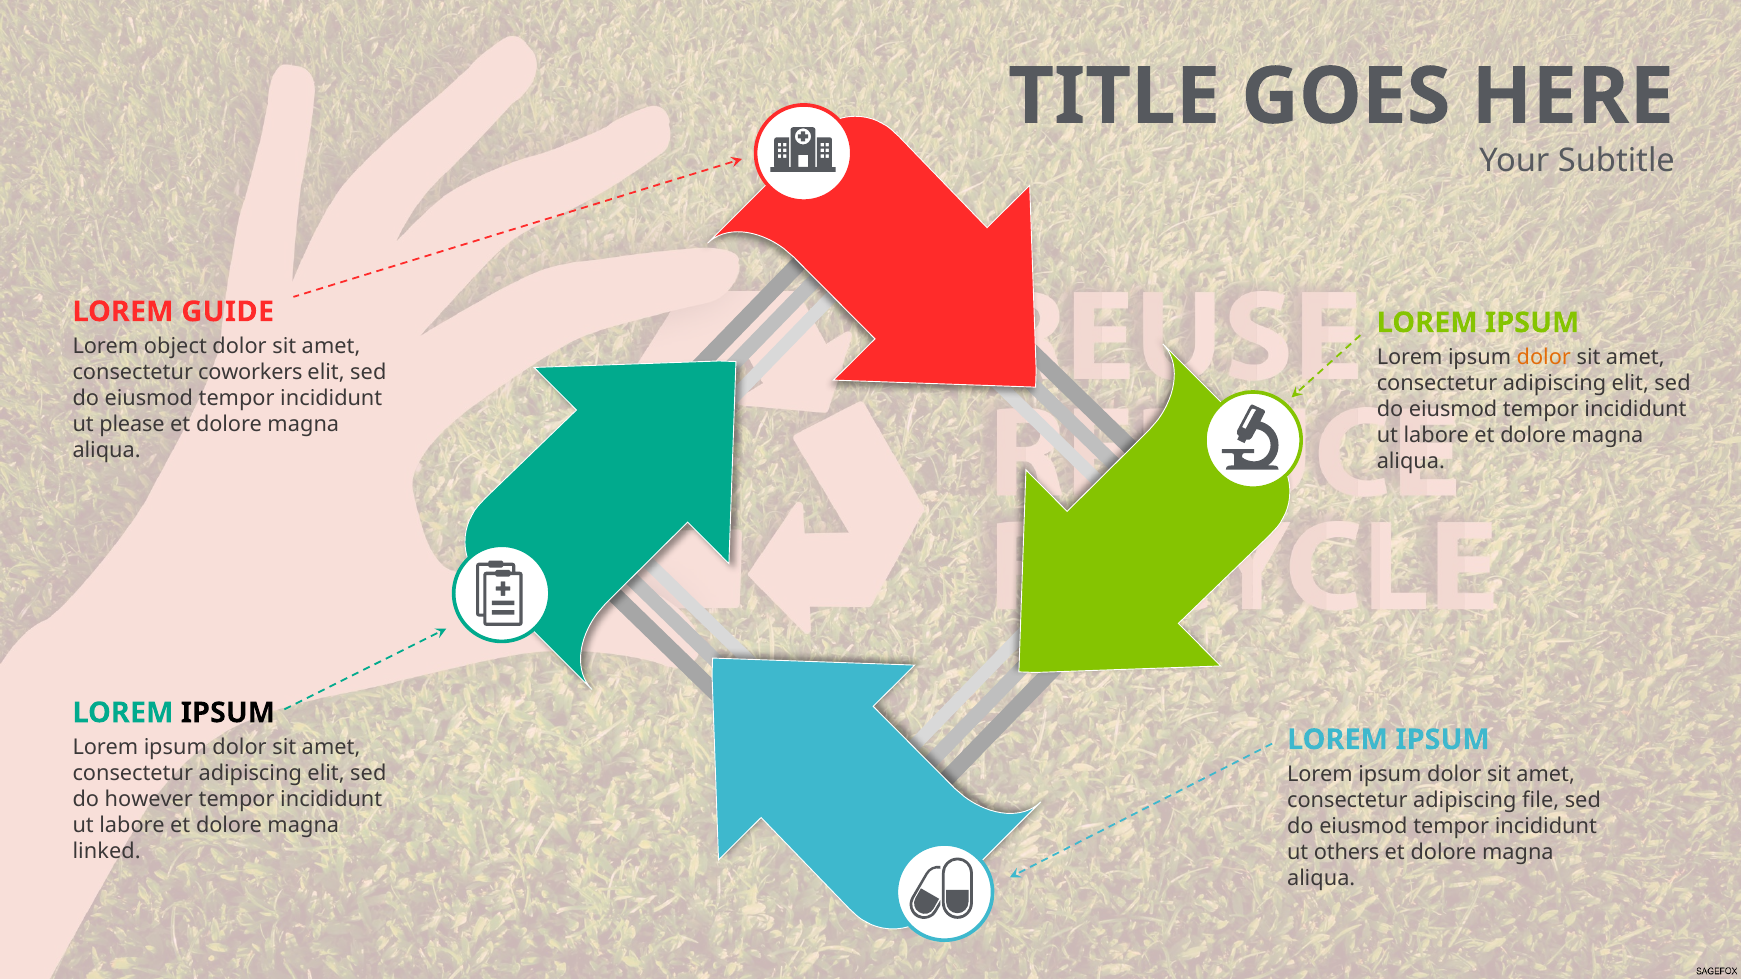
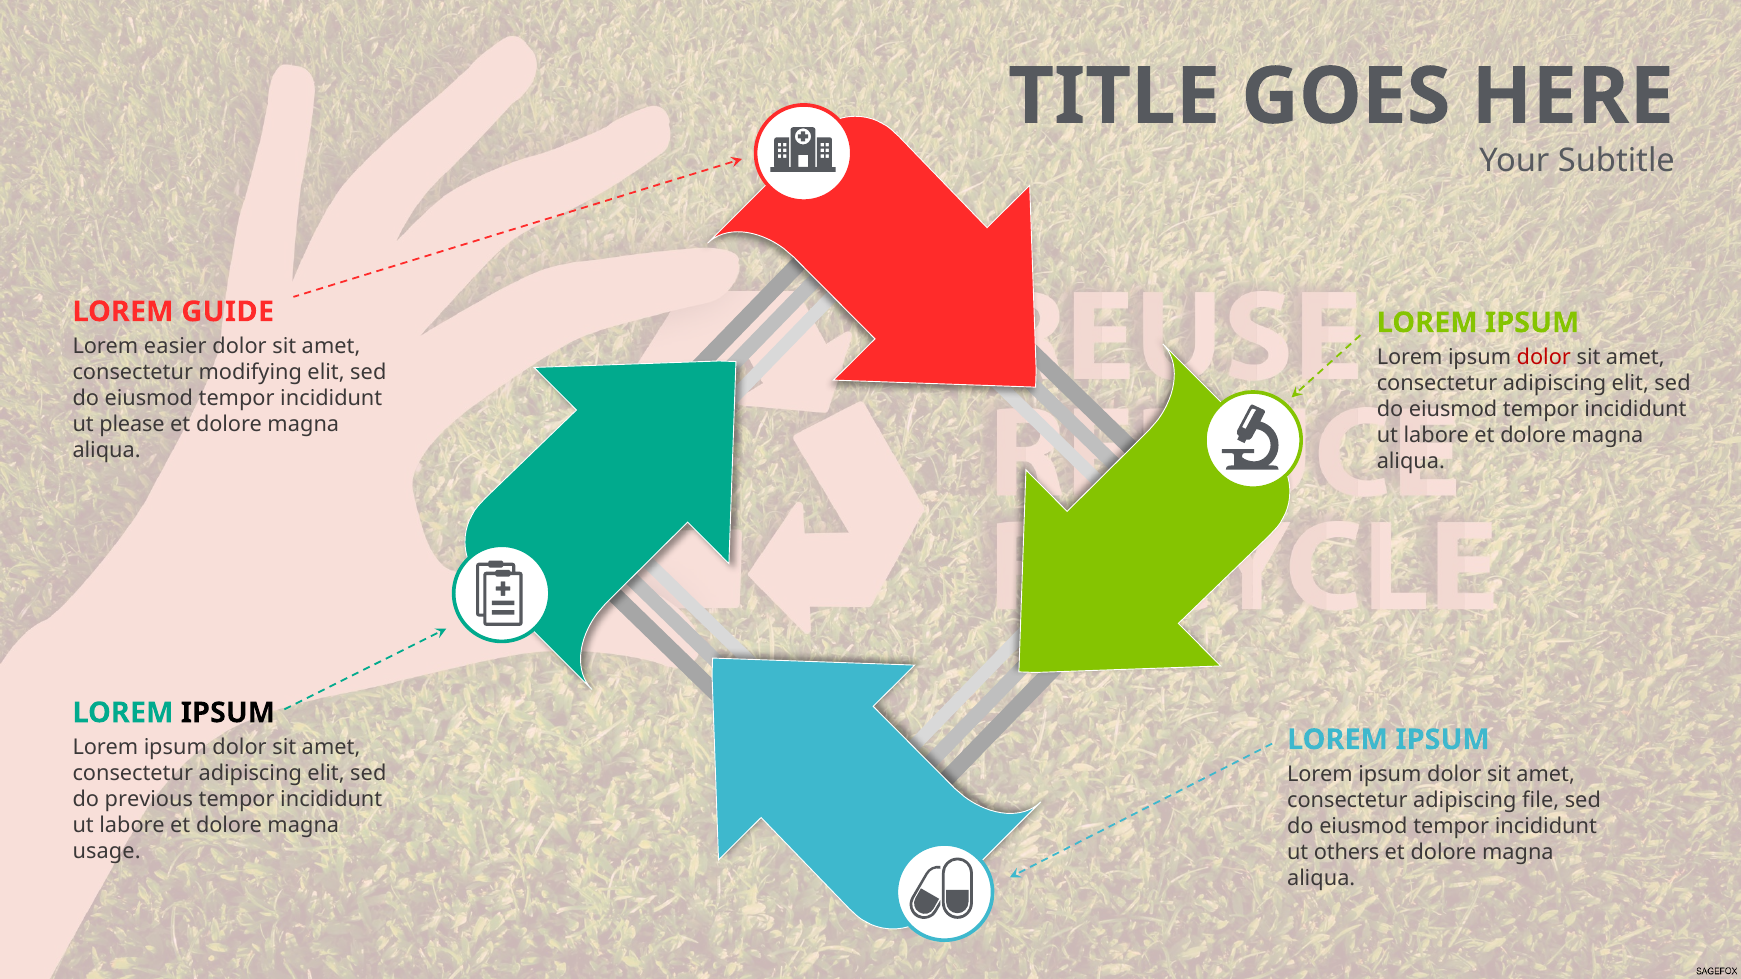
object: object -> easier (175, 346)
dolor colour: orange -> red (1544, 357)
coworkers: coworkers -> modifying (250, 372)
however: however -> previous (149, 800)
linked: linked -> usage (107, 852)
